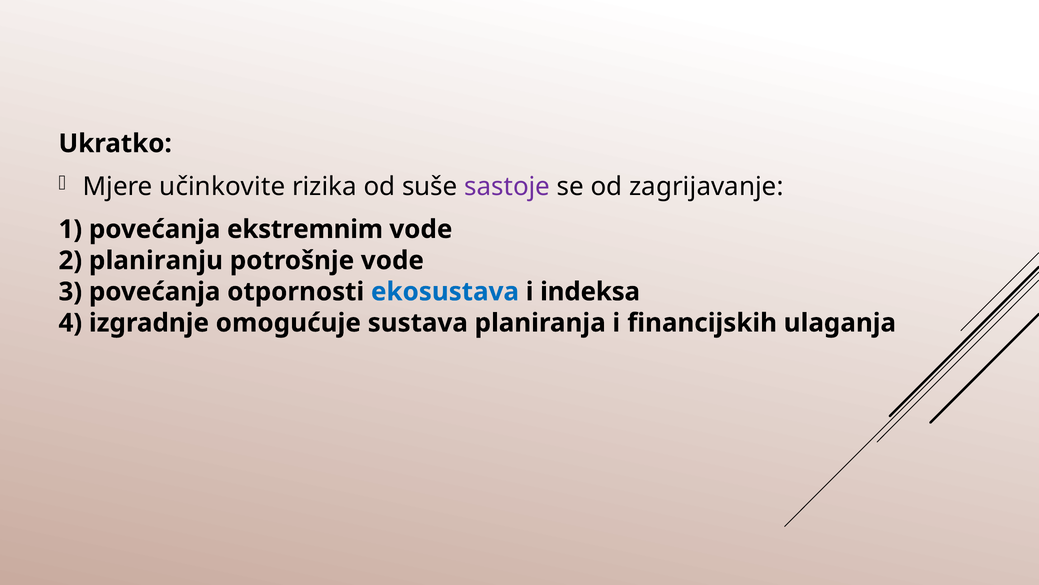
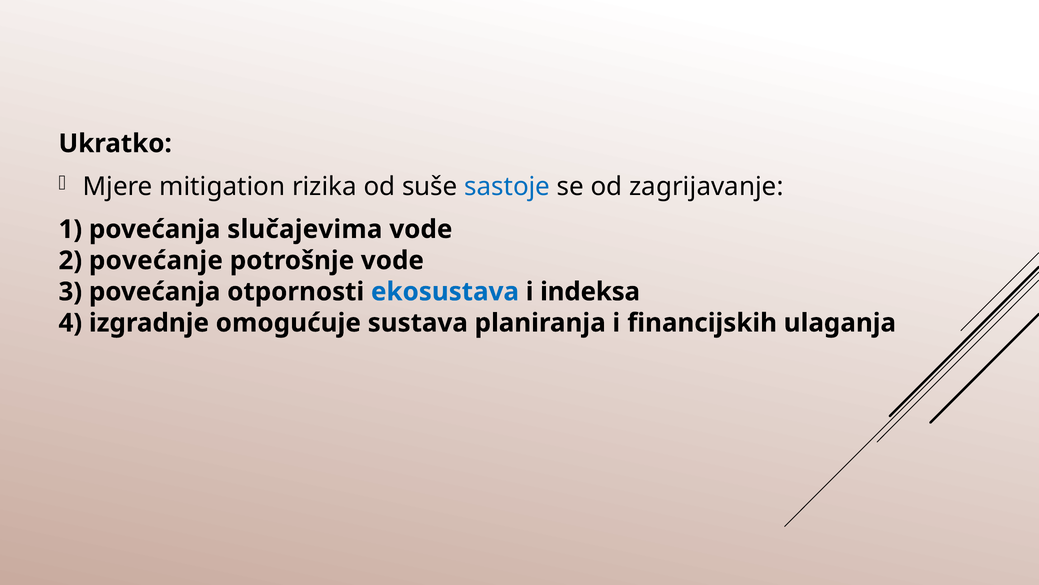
učinkovite: učinkovite -> mitigation (222, 186)
sastoje colour: purple -> blue (507, 186)
ekstremnim: ekstremnim -> slučajevima (305, 229)
planiranju: planiranju -> povećanje (156, 260)
